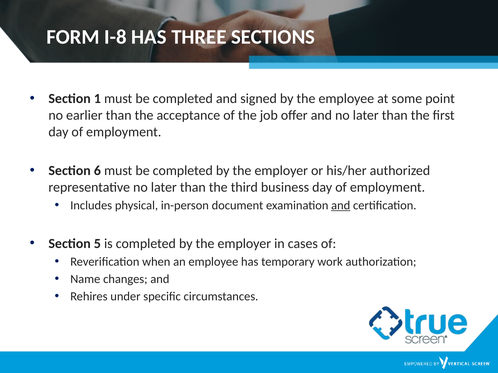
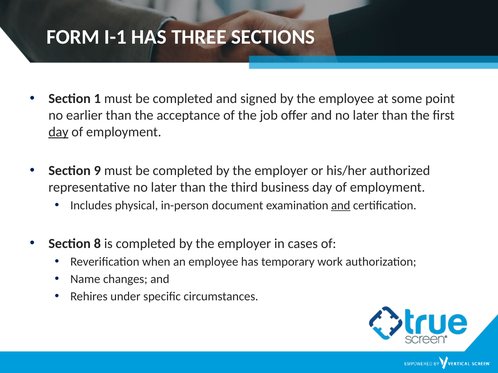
I-8: I-8 -> I-1 (115, 37)
day underline: none -> present (58, 132)
6: 6 -> 9 (97, 171)
5: 5 -> 8 (97, 244)
